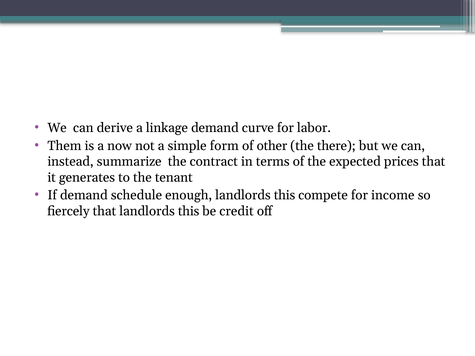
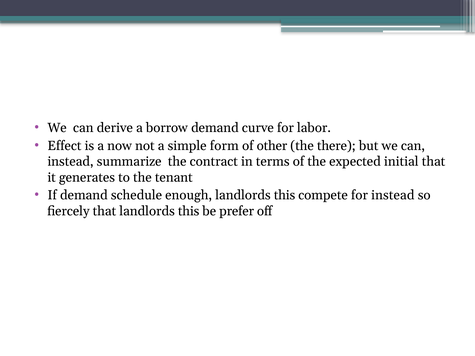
linkage: linkage -> borrow (167, 128)
Them: Them -> Effect (64, 146)
prices: prices -> initial (401, 162)
for income: income -> instead (393, 195)
credit: credit -> prefer (237, 211)
